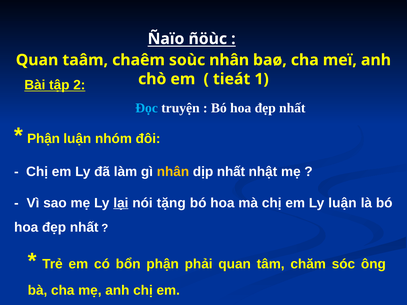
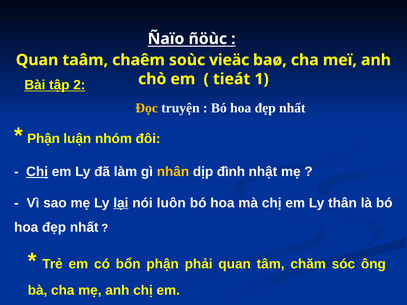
soùc nhân: nhân -> vieäc (229, 60)
Đọc colour: light blue -> yellow (147, 108)
Chị underline: none -> present (37, 172)
dịp nhất: nhất -> đình (231, 172)
tặng: tặng -> luôn (171, 203)
Ly luận: luận -> thân (343, 203)
